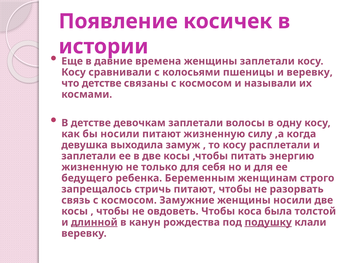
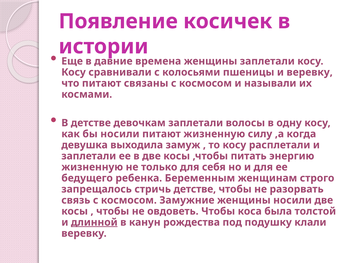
что детстве: детстве -> питают (102, 83)
стричь питают: питают -> детстве (195, 189)
подушку underline: present -> none (268, 222)
